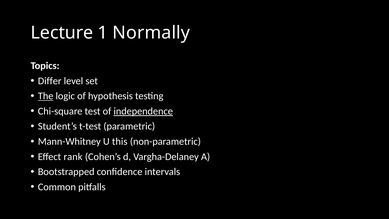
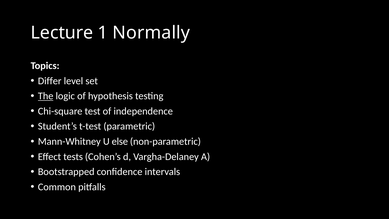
independence underline: present -> none (143, 111)
this: this -> else (120, 141)
rank: rank -> tests (73, 157)
